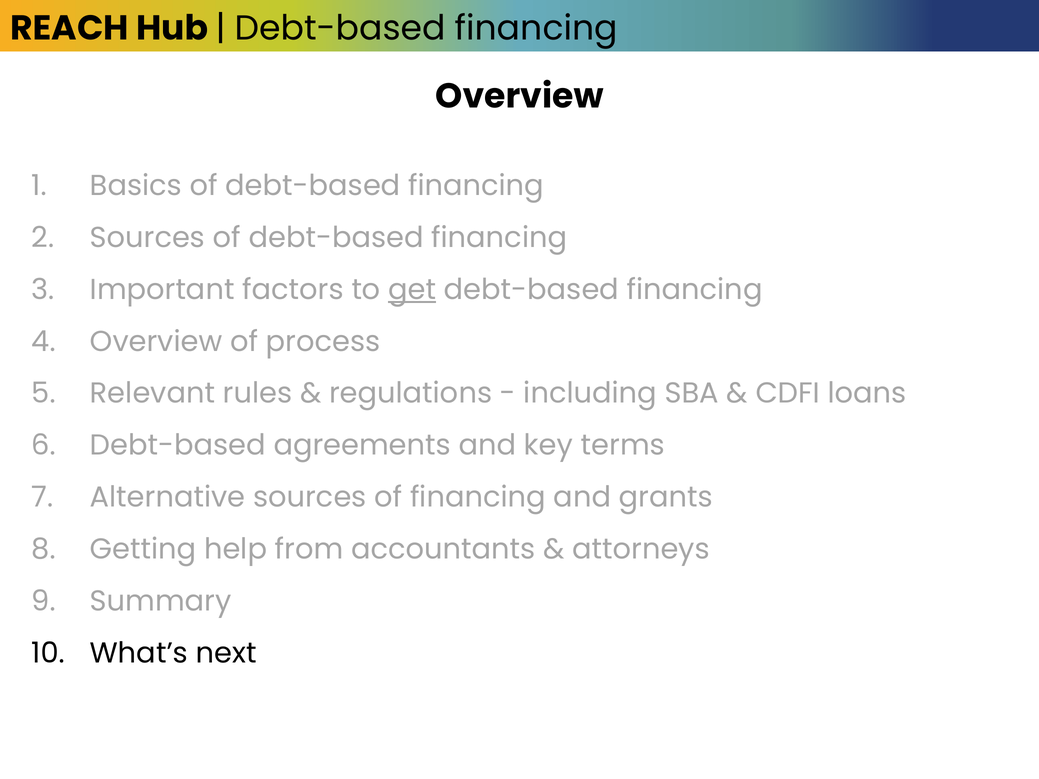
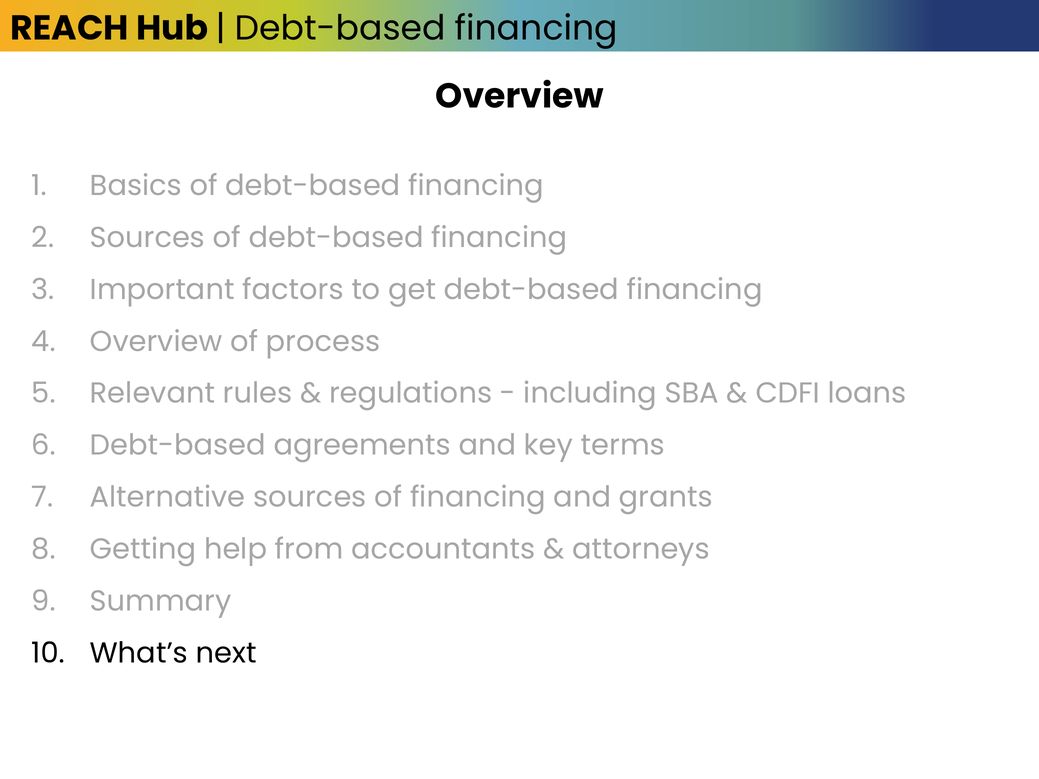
get underline: present -> none (412, 290)
